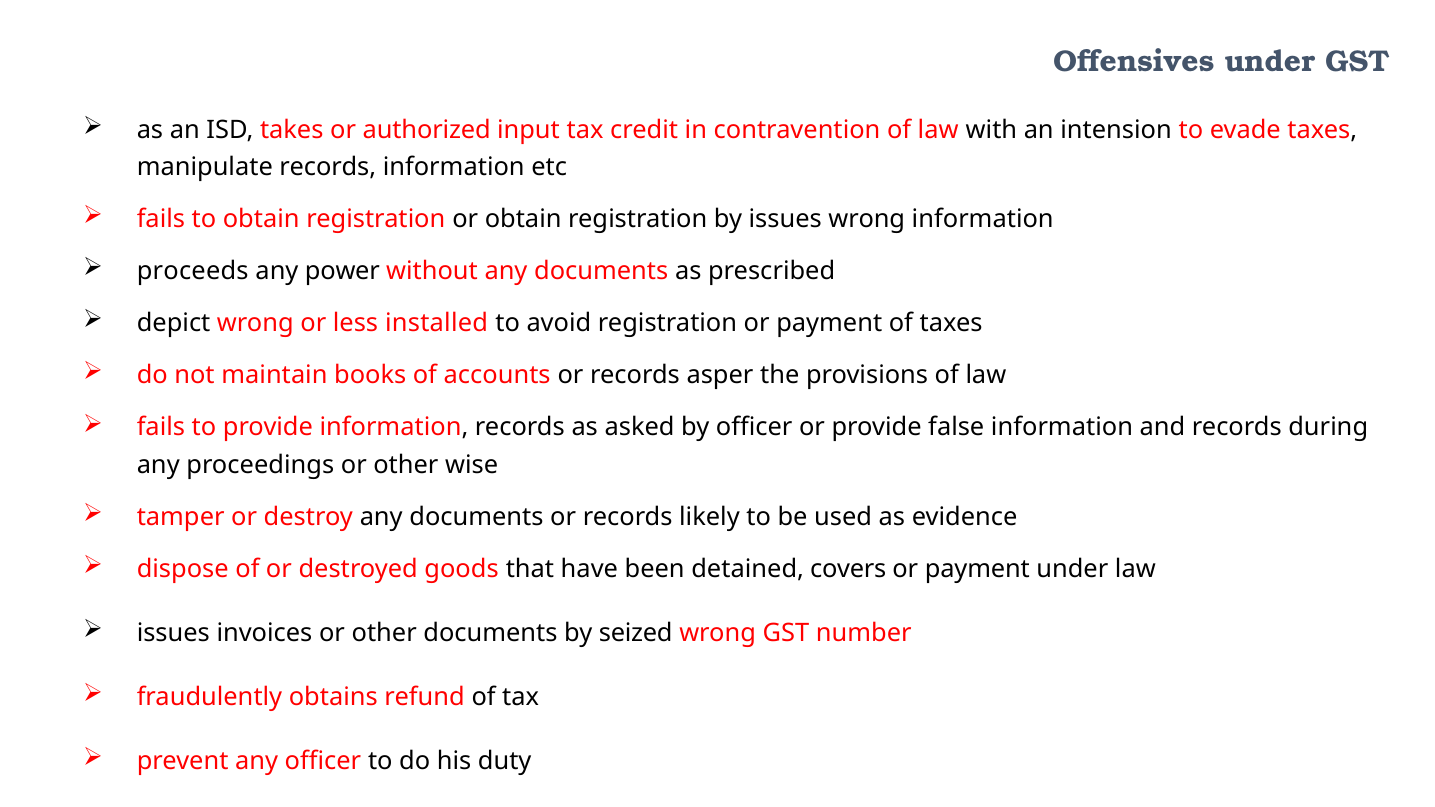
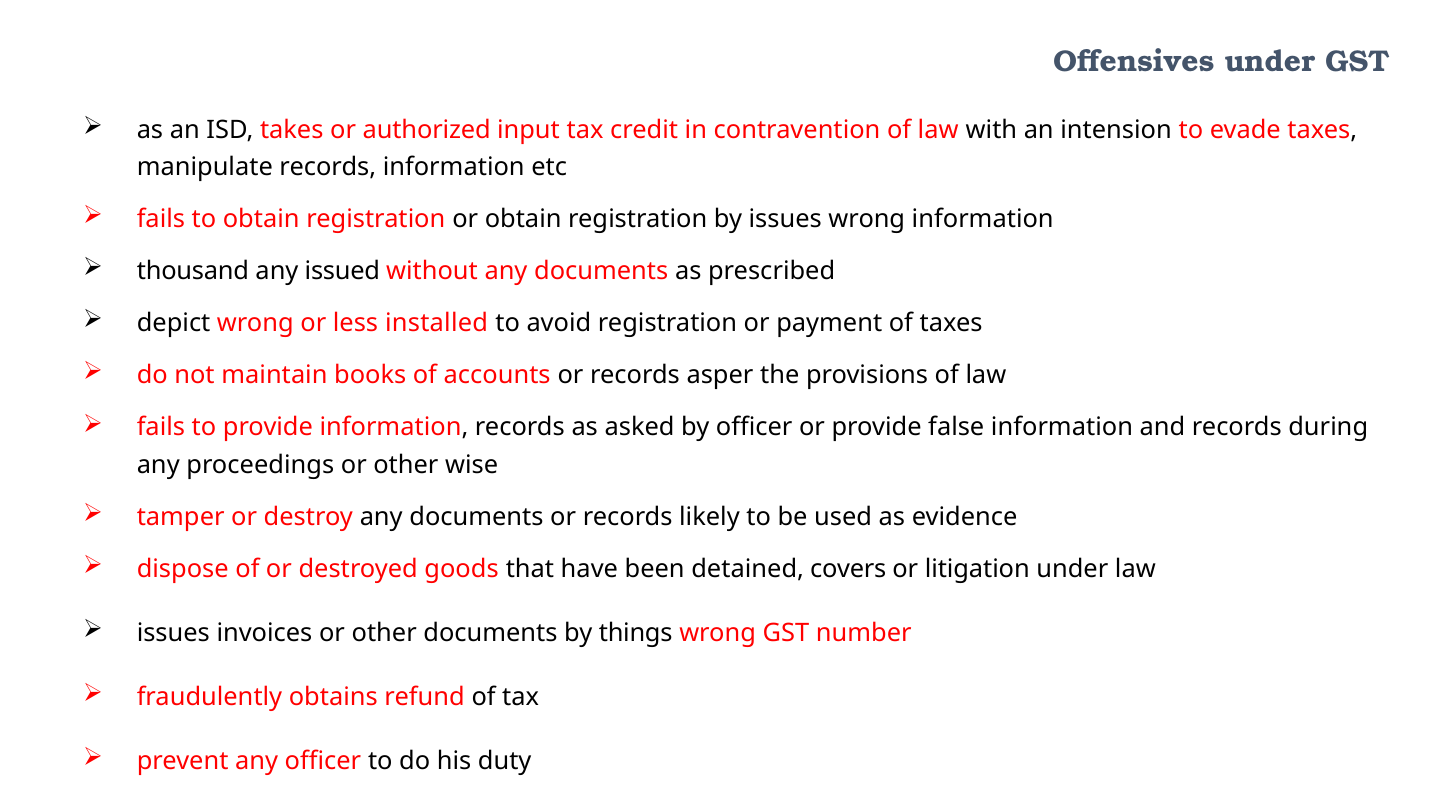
proceeds: proceeds -> thousand (193, 271)
power: power -> issued (342, 271)
payment: payment -> litigation (977, 569)
seized: seized -> things (636, 633)
